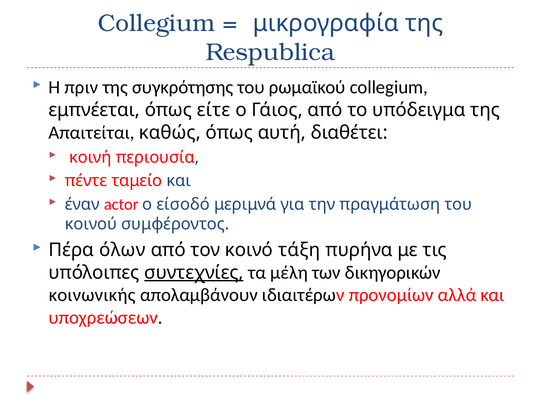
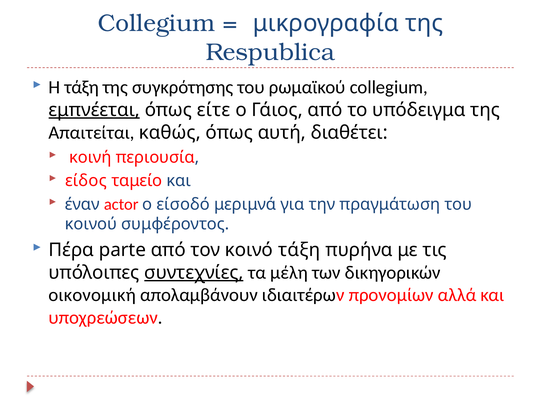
Η πριν: πριν -> τάξη (82, 87)
εμπνέεται underline: none -> present (94, 110)
πέντε: πέντε -> είδος (86, 181)
όλων: όλων -> parte (122, 250)
κοινωνικής: κοινωνικής -> οικονομική (92, 295)
